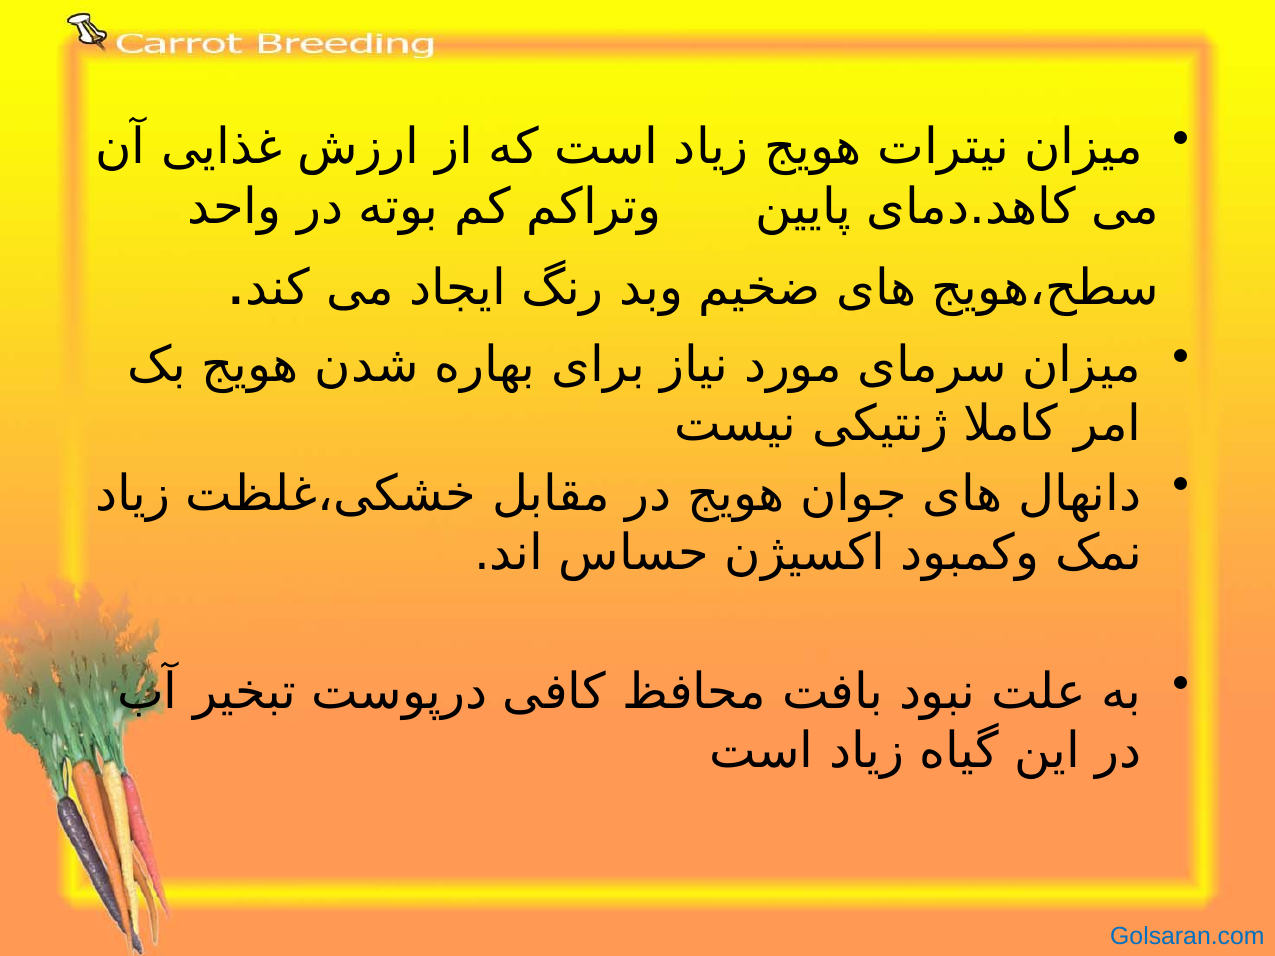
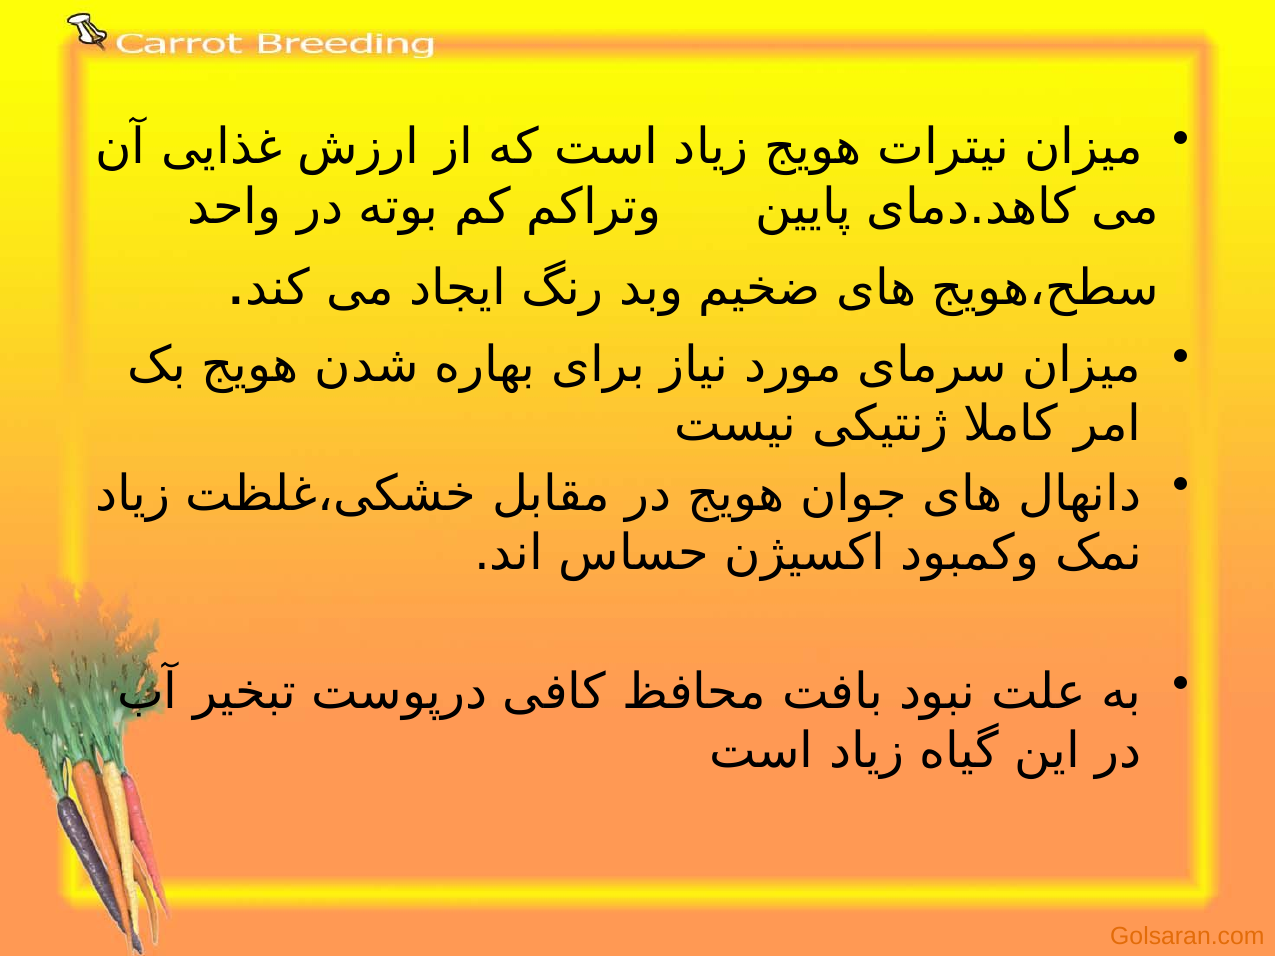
Golsaran.com colour: blue -> orange (1187, 936)
